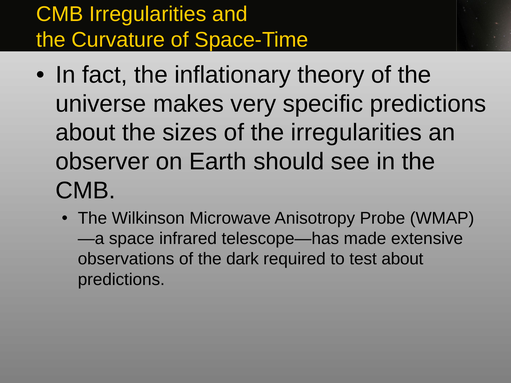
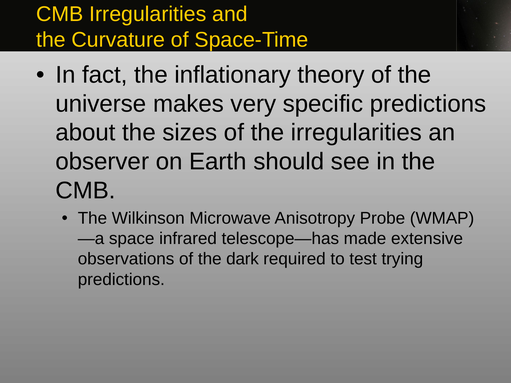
test about: about -> trying (402, 259)
